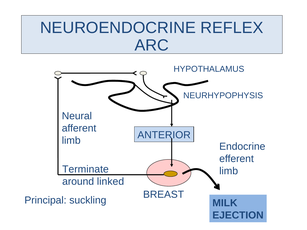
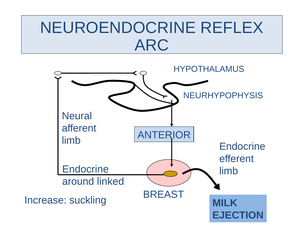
Terminate: Terminate -> Endocrine (85, 169)
Principal: Principal -> Increase (45, 200)
